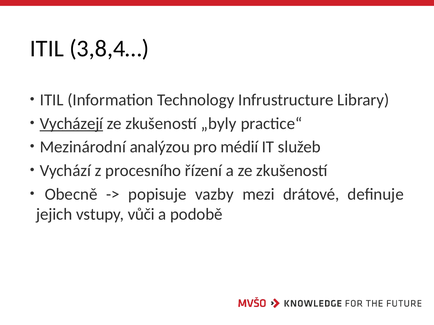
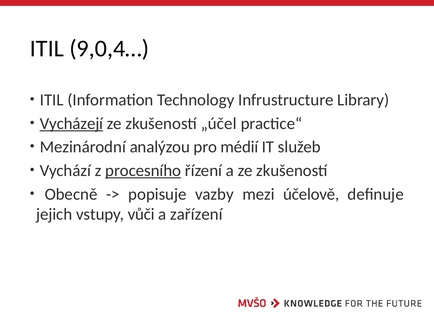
3,8,4…: 3,8,4… -> 9,0,4… (109, 49)
„byly: „byly -> „účel (219, 124)
procesního underline: none -> present (143, 171)
drátové: drátové -> účelově (311, 195)
podobě: podobě -> zařízení (196, 215)
